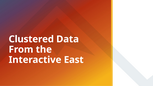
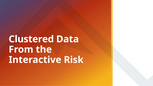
East: East -> Risk (74, 60)
